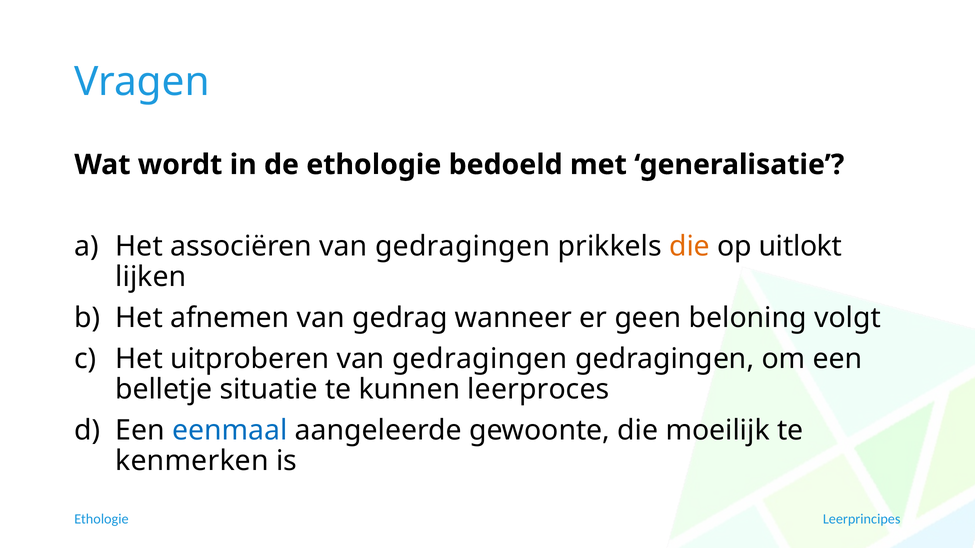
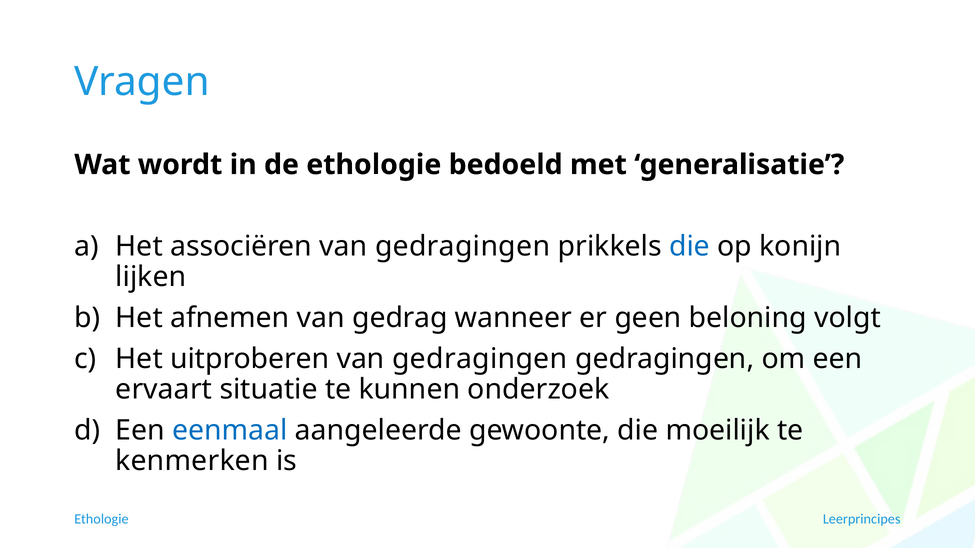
die colour: orange -> blue (689, 247)
uitlokt: uitlokt -> konijn (800, 247)
belletje: belletje -> ervaart (164, 390)
leerproces: leerproces -> onderzoek (538, 390)
